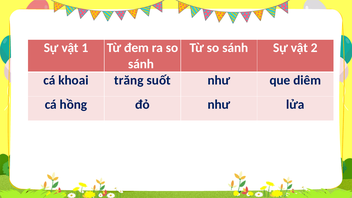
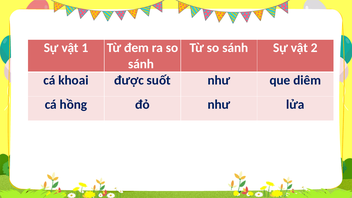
trăng: trăng -> được (129, 80)
